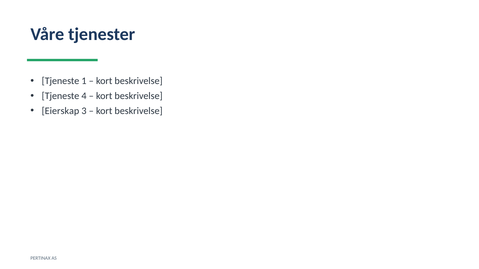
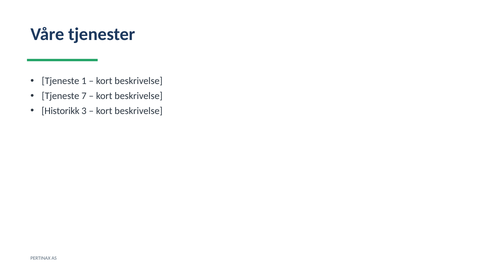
4: 4 -> 7 (84, 96)
Eierskap: Eierskap -> Historikk (61, 111)
